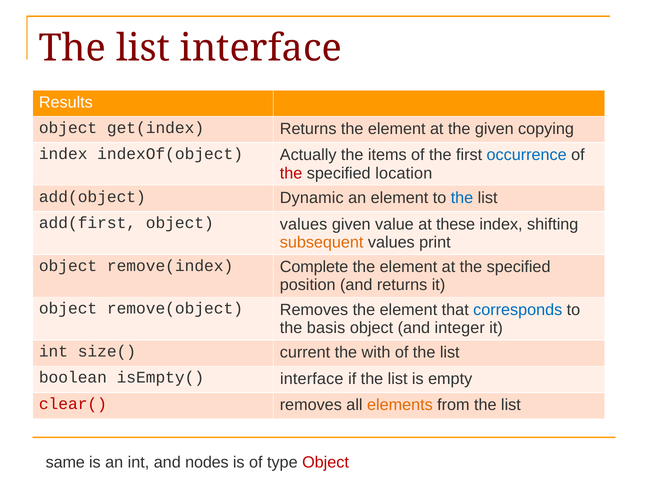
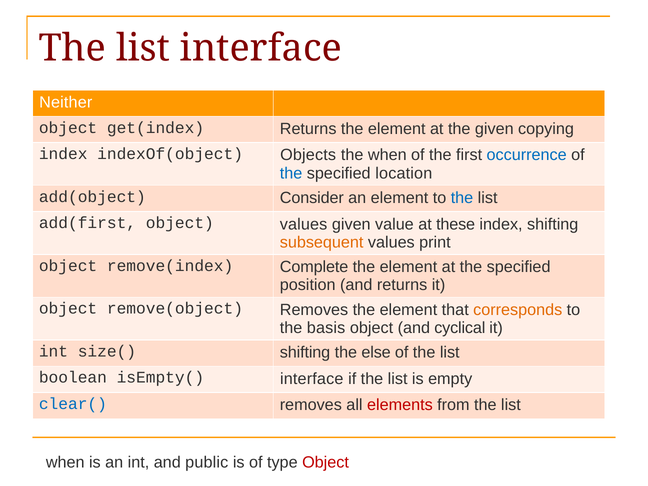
Results: Results -> Neither (66, 103)
Actually: Actually -> Objects (308, 155)
the items: items -> when (387, 155)
the colour: red -> blue (291, 173)
Dynamic: Dynamic -> Consider (312, 198)
corresponds colour: blue -> orange (518, 310)
integer: integer -> cyclical (460, 328)
size( current: current -> shifting (305, 353)
with: with -> else (376, 353)
clear( colour: red -> blue (73, 404)
elements colour: orange -> red (400, 405)
same: same -> when (65, 462)
nodes: nodes -> public (207, 462)
